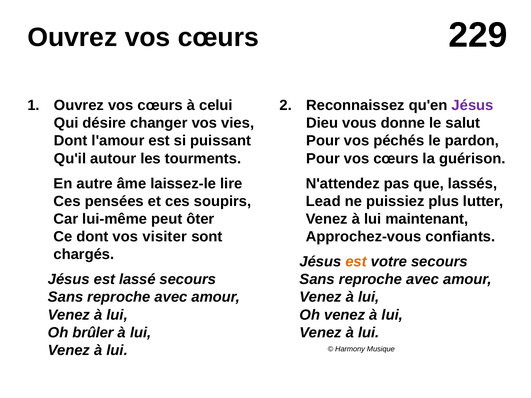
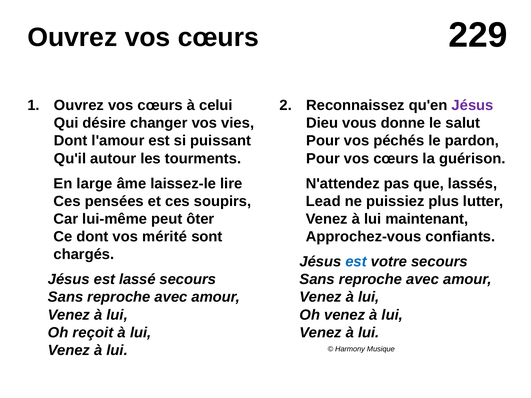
autre: autre -> large (95, 184)
visiter: visiter -> mérité (165, 237)
est colour: orange -> blue (356, 262)
brûler: brûler -> reçoit (93, 333)
